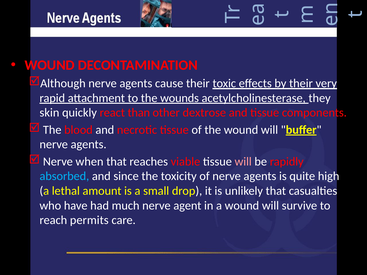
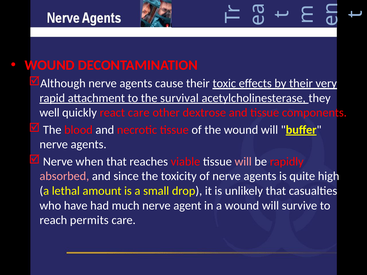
wounds: wounds -> survival (179, 98)
skin: skin -> well (50, 113)
react than: than -> care (139, 113)
absorbed colour: light blue -> pink (64, 176)
